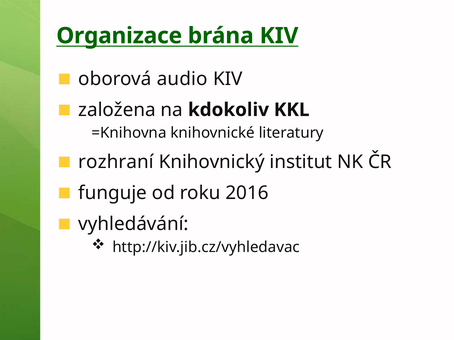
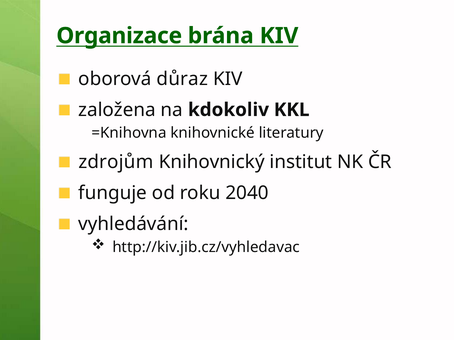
audio: audio -> důraz (182, 79)
rozhraní: rozhraní -> zdrojům (116, 162)
2016: 2016 -> 2040 (247, 193)
